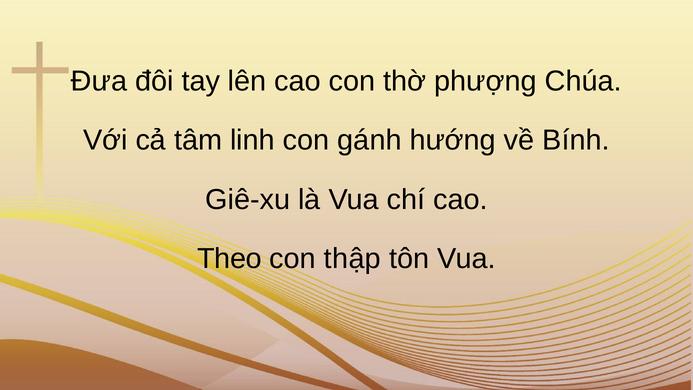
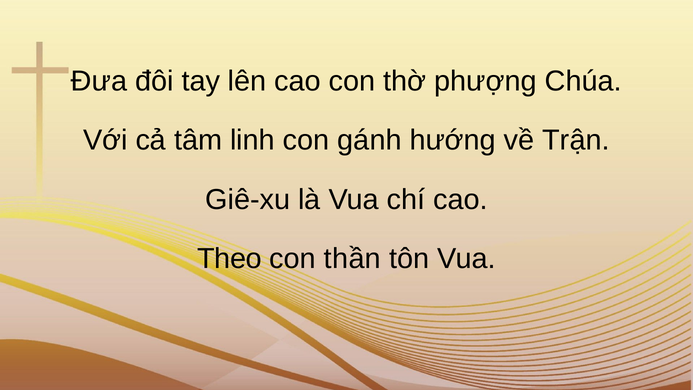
Bính: Bính -> Trận (576, 140)
thập: thập -> thần (352, 259)
